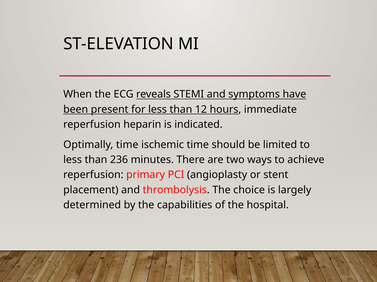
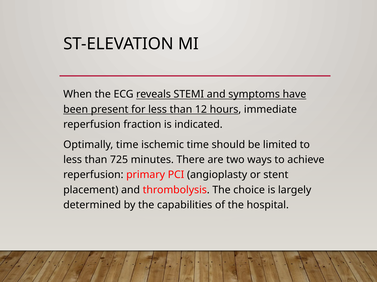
heparin: heparin -> fraction (142, 125)
236: 236 -> 725 (119, 160)
